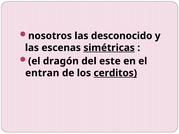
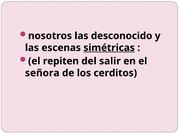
dragón: dragón -> repiten (61, 61)
este: este -> salir (110, 61)
entran: entran -> señora (42, 73)
cerditos underline: present -> none (115, 73)
